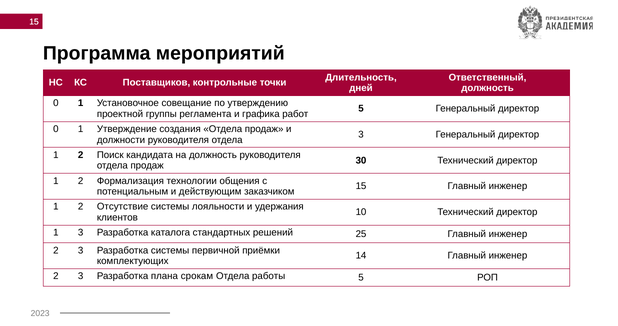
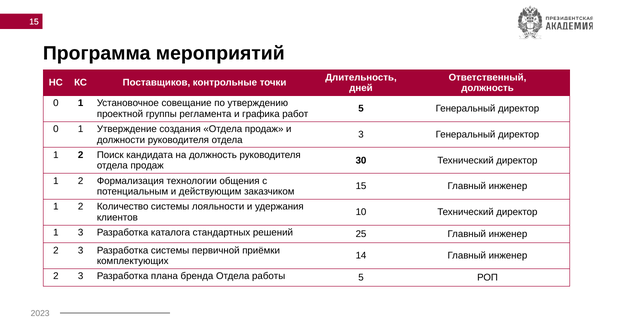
Отсутствие: Отсутствие -> Количество (123, 207)
срокам: срокам -> бренда (197, 276)
